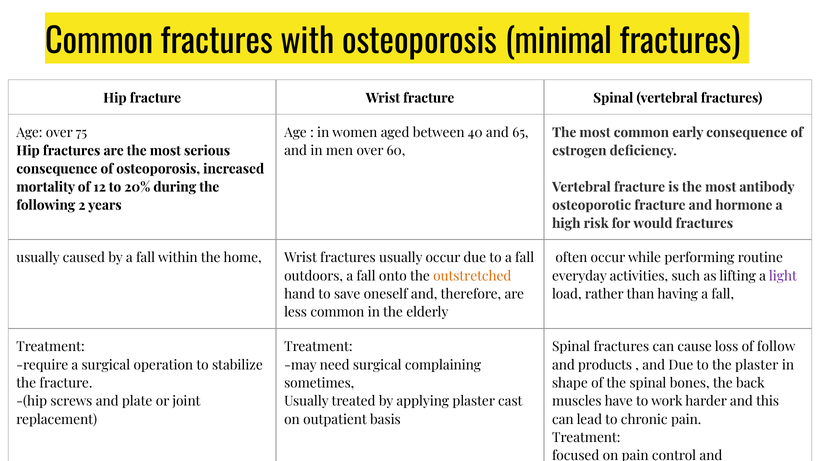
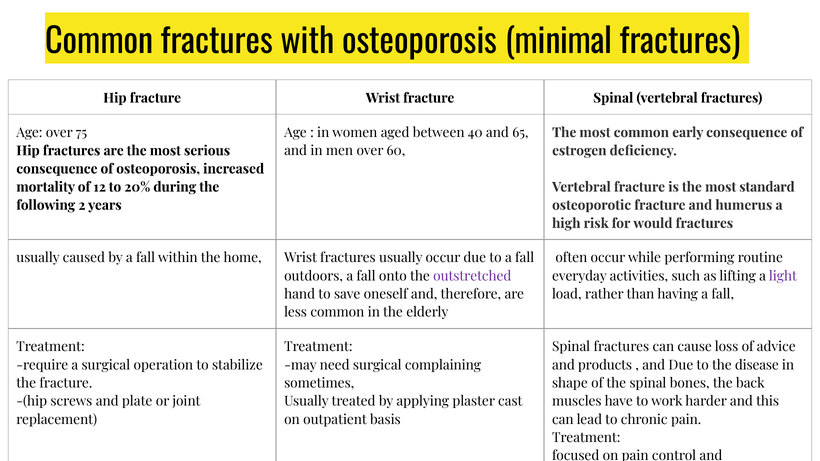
antibody: antibody -> standard (767, 187)
hormone: hormone -> humerus (744, 205)
outstretched colour: orange -> purple (472, 276)
follow: follow -> advice (776, 347)
the plaster: plaster -> disease (757, 365)
